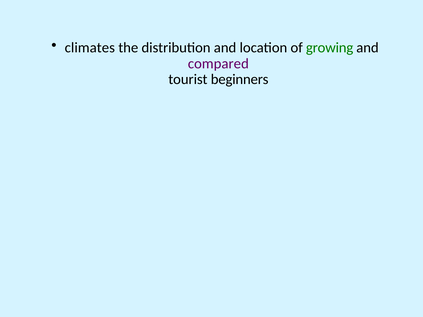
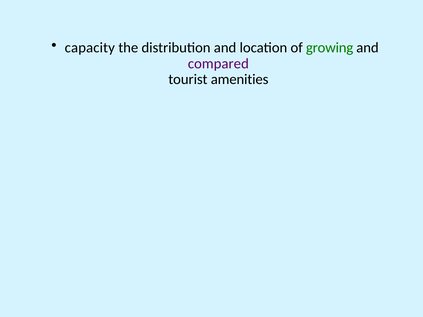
climates: climates -> capacity (90, 48)
beginners: beginners -> amenities (240, 79)
